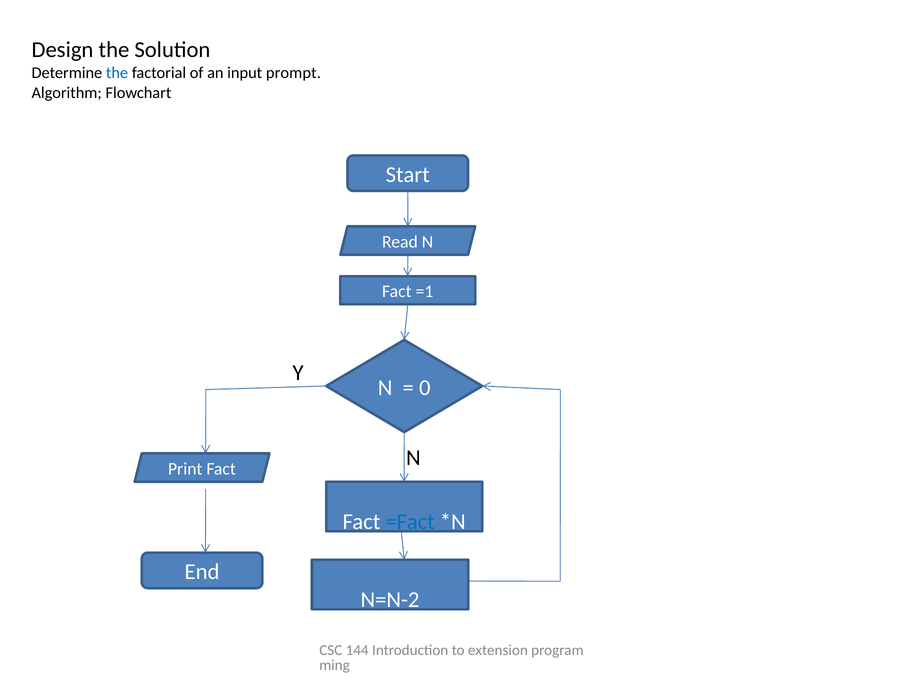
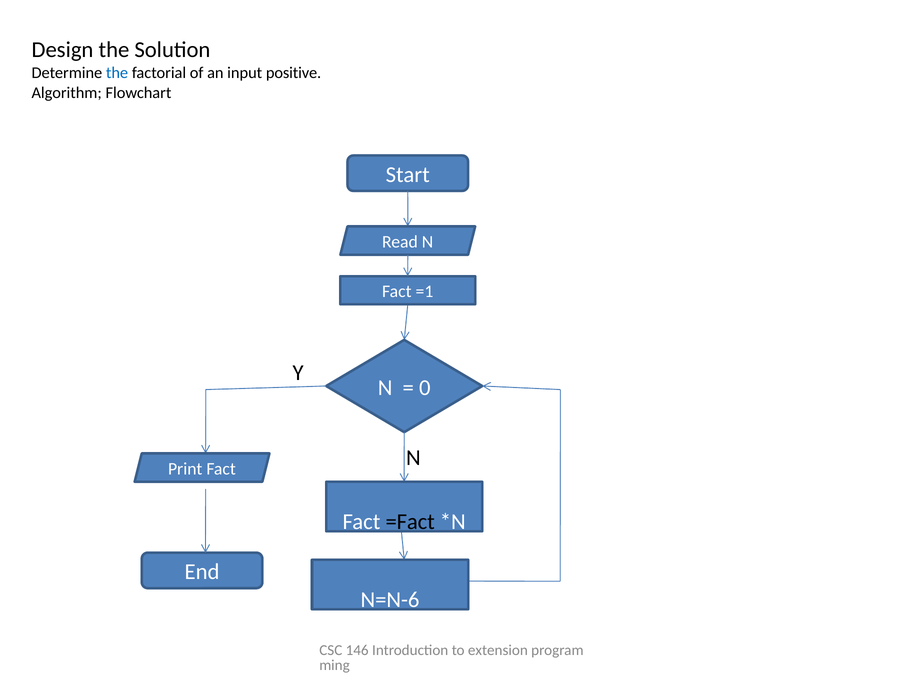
prompt: prompt -> positive (294, 73)
=Fact colour: blue -> black (410, 522)
N=N-2: N=N-2 -> N=N-6 (390, 600)
144: 144 -> 146 (357, 650)
